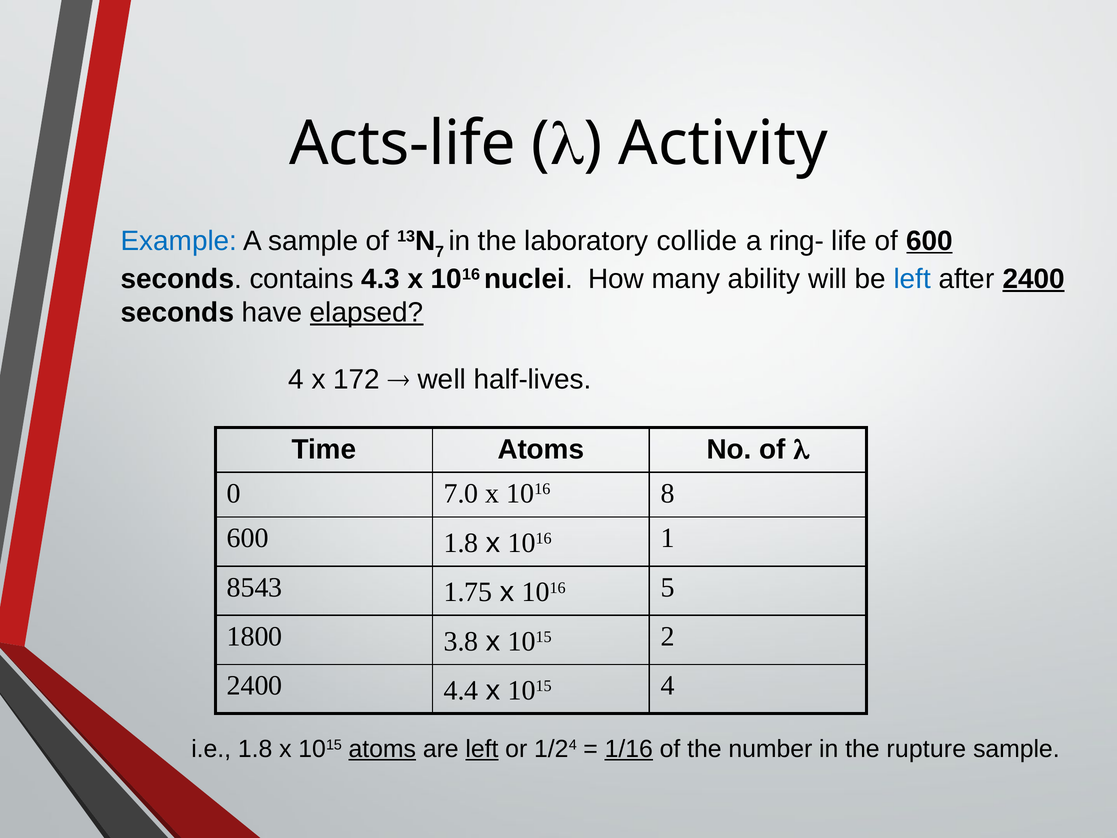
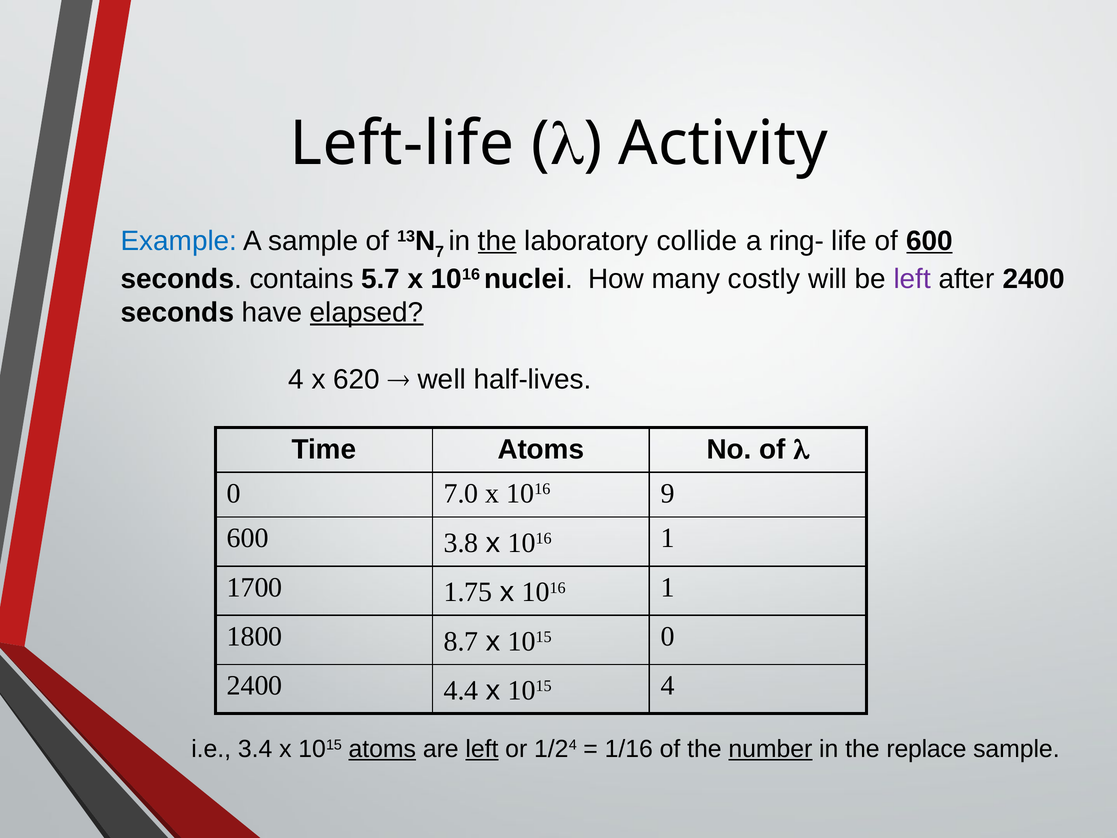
Acts-life: Acts-life -> Left-life (402, 144)
the underline: none -> present (497, 241)
4.3: 4.3 -> 5.7 (381, 279)
ability: ability -> costly (764, 279)
left colour: blue -> purple (912, 279)
2400 underline: present -> none (1034, 279)
172: 172 -> 620 (357, 379)
8: 8 -> 9 (668, 493)
600 1.8: 1.8 -> 3.8 (461, 543)
8543: 8543 -> 1700 (255, 587)
1.75 x 1016 5: 5 -> 1 (668, 587)
3.8: 3.8 -> 8.7 (461, 641)
1015 2: 2 -> 0 (668, 636)
i.e 1.8: 1.8 -> 3.4 (255, 749)
1/16 underline: present -> none (629, 749)
number underline: none -> present (770, 749)
rupture: rupture -> replace (926, 749)
